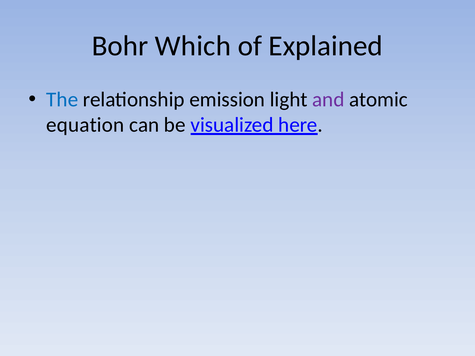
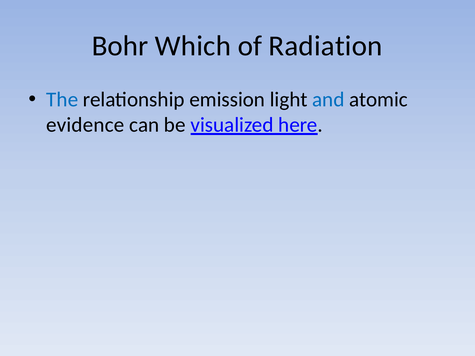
Explained: Explained -> Radiation (326, 46)
and colour: purple -> blue (328, 100)
equation: equation -> evidence (85, 125)
